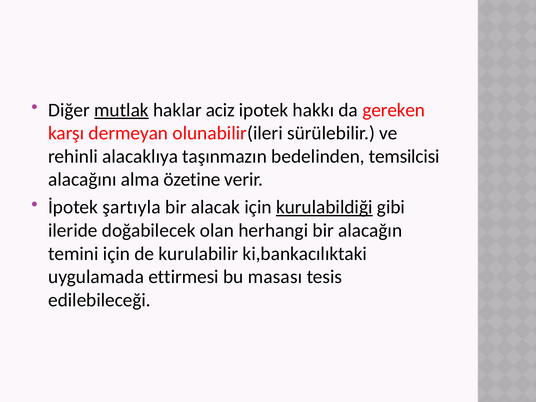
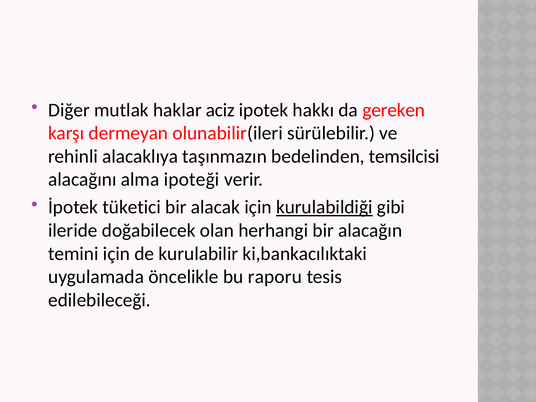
mutlak underline: present -> none (121, 110)
özetine: özetine -> ipoteği (192, 180)
şartıyla: şartıyla -> tüketici (132, 207)
ettirmesi: ettirmesi -> öncelikle (183, 277)
masası: masası -> raporu (275, 277)
